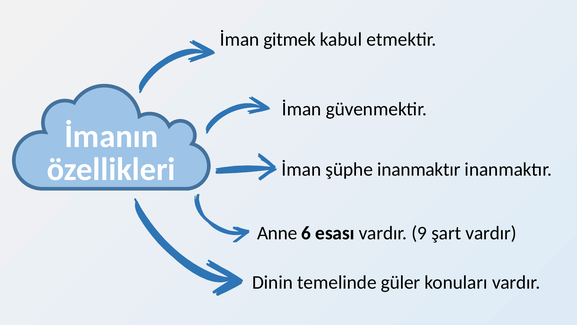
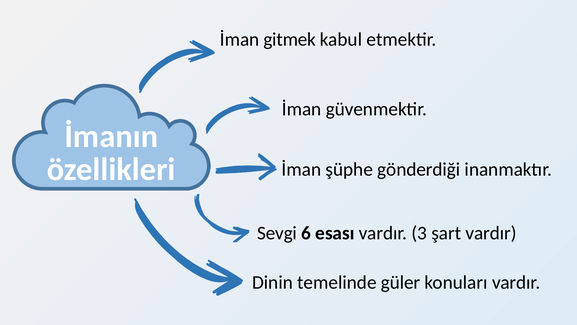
şüphe inanmaktır: inanmaktır -> gönderdiği (419, 169)
Anne: Anne -> Sevgi (277, 233)
9: 9 -> 3 (419, 233)
